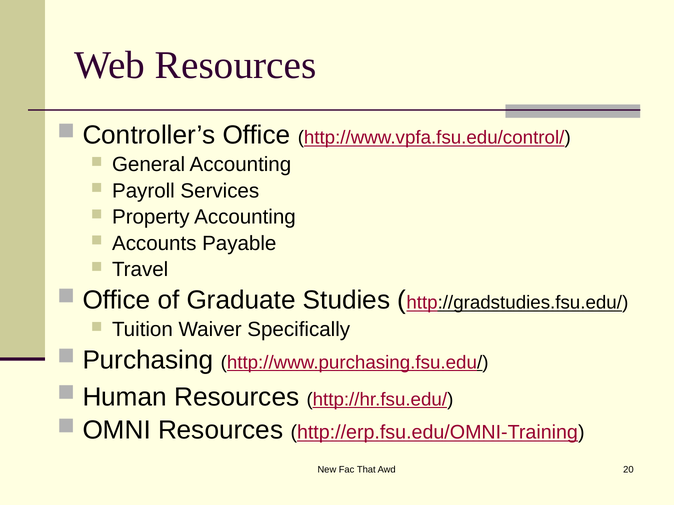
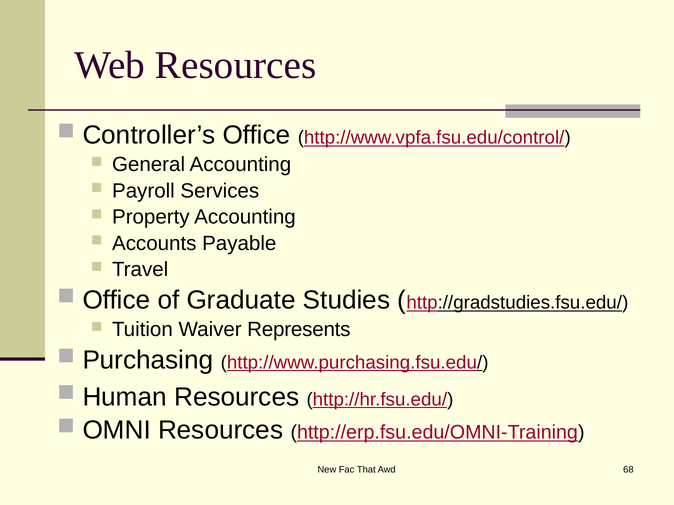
Specifically: Specifically -> Represents (299, 330)
20: 20 -> 68 (628, 470)
